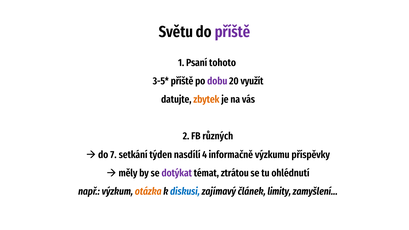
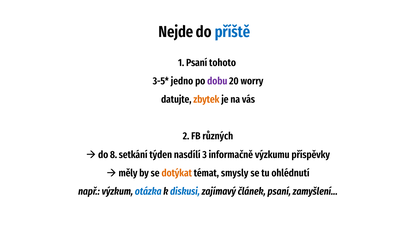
Světu: Světu -> Nejde (176, 32)
příště colour: purple -> blue (233, 32)
příště: příště -> jedno (182, 81)
využít: využít -> worry (252, 81)
7: 7 -> 8 (114, 155)
4: 4 -> 3 (205, 155)
dotýkat colour: purple -> orange (177, 173)
ztrátou: ztrátou -> smysly (235, 173)
otázka colour: orange -> blue (148, 192)
článek limity: limity -> psaní (279, 192)
